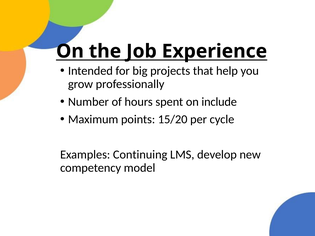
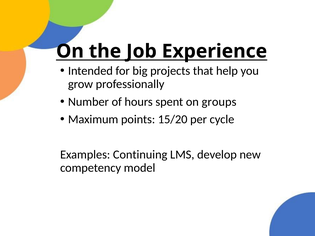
include: include -> groups (219, 102)
